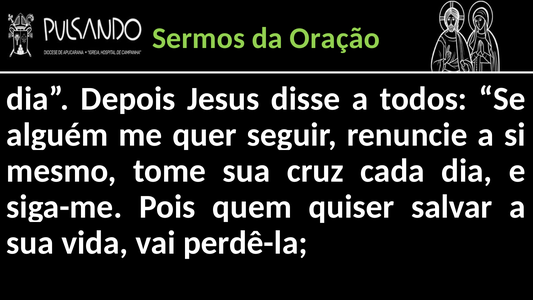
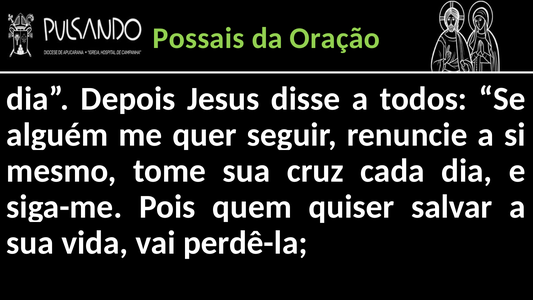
Sermos: Sermos -> Possais (198, 38)
